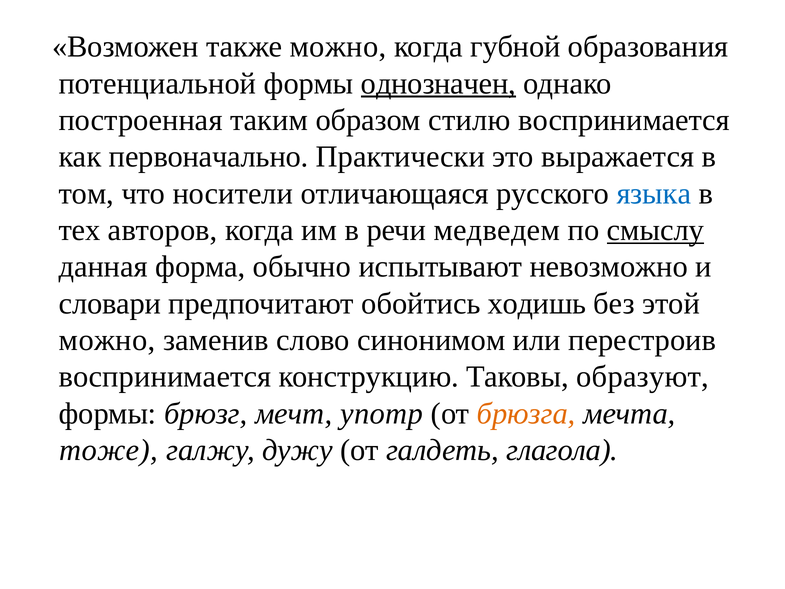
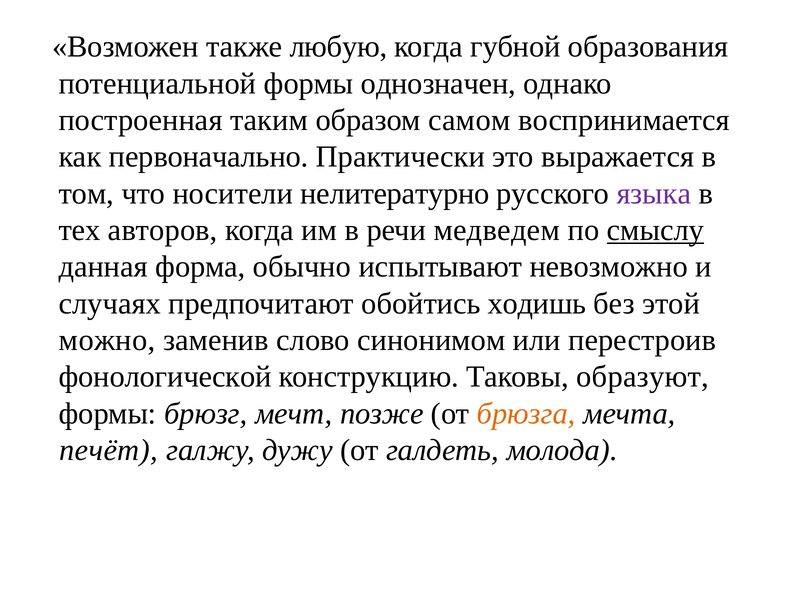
также можно: можно -> любую (338, 47)
однозначен underline: present -> none (438, 83)
стилю: стилю -> самом (469, 120)
отличающаяся: отличающаяся -> нелитературно (395, 193)
языка colour: blue -> purple (654, 193)
словари: словари -> случаях (110, 303)
воспринимается: воспринимается -> фонологической (165, 377)
употр: употр -> позже (382, 413)
тоже: тоже -> печёт (109, 450)
глагола: глагола -> молода (562, 450)
